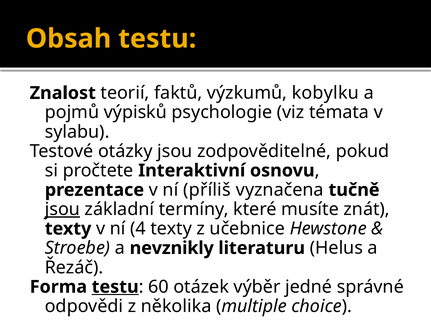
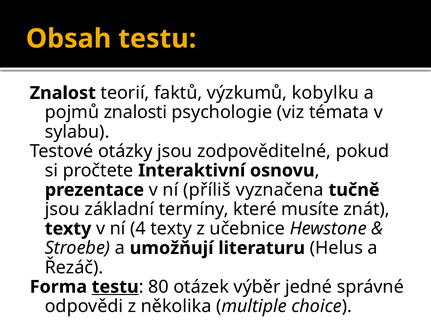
výpisků: výpisků -> znalosti (135, 112)
jsou underline: present -> none (62, 209)
nevznikly: nevznikly -> umožňují (172, 248)
60: 60 -> 80 (159, 287)
